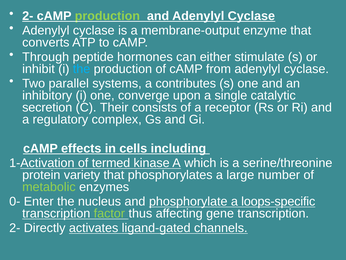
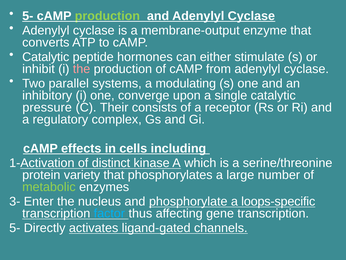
2-: 2- -> 5- (28, 16)
Through: Through -> Catalytic (46, 57)
the colour: light blue -> pink (82, 69)
contributes: contributes -> modulating (186, 83)
secretion: secretion -> pressure (47, 107)
termed: termed -> distinct (111, 163)
0-: 0- -> 3- (15, 201)
factor colour: light green -> light blue (109, 213)
2-: 2- -> 5- (15, 228)
